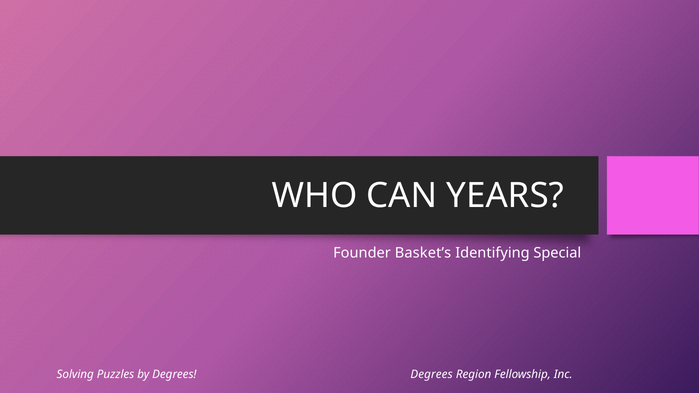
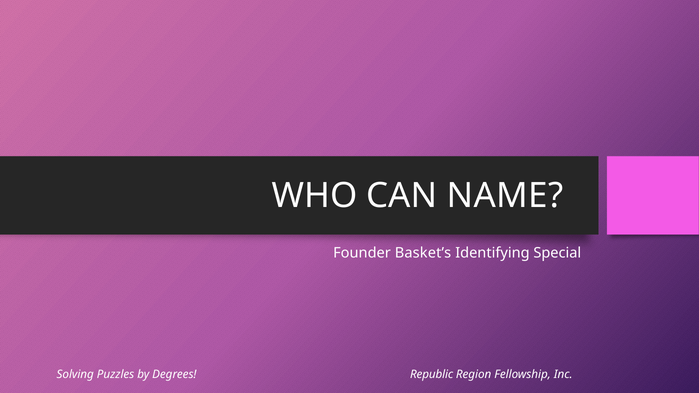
YEARS: YEARS -> NAME (505, 196)
Degrees Degrees: Degrees -> Republic (432, 374)
